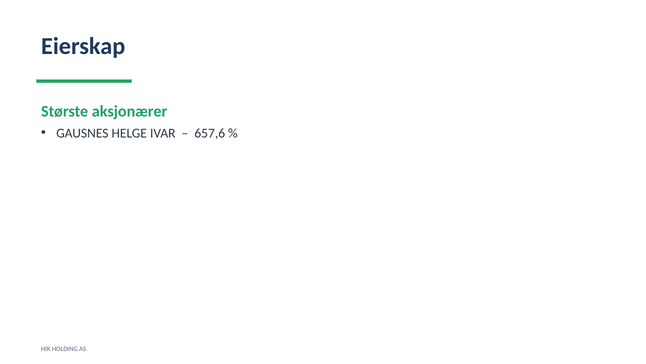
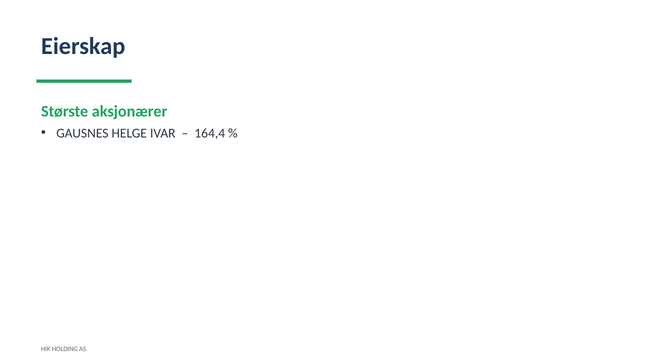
657,6: 657,6 -> 164,4 (210, 133)
